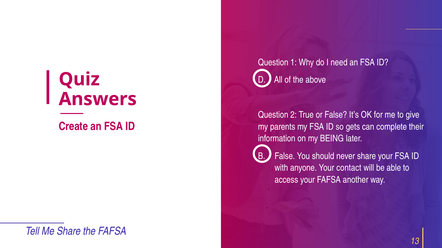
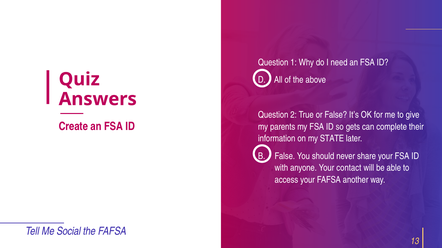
BEING: BEING -> STATE (332, 139)
Me Share: Share -> Social (69, 232)
